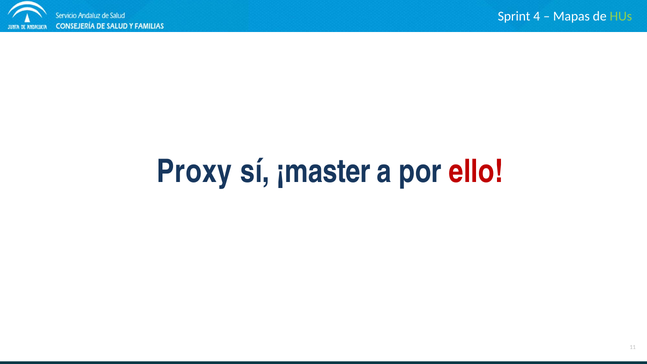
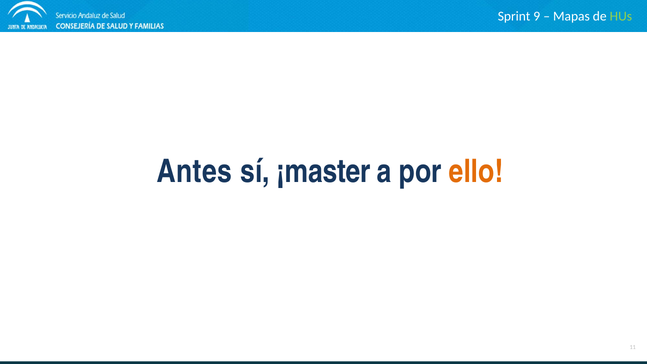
4: 4 -> 9 (537, 16)
Proxy: Proxy -> Antes (194, 172)
ello colour: red -> orange (476, 172)
